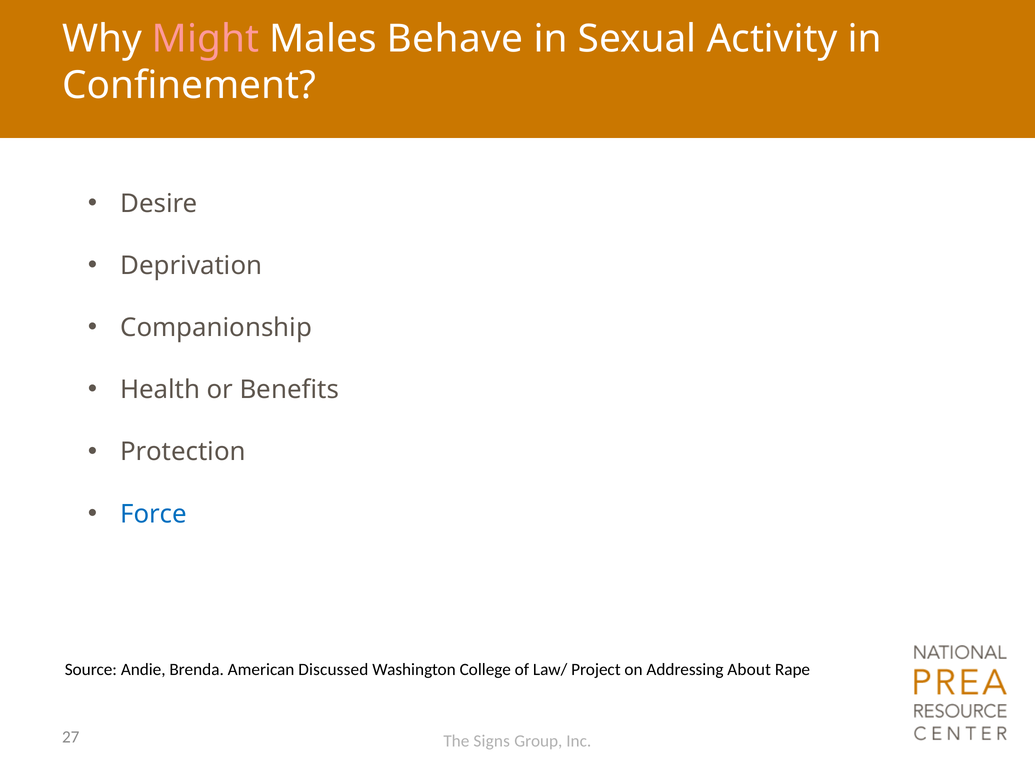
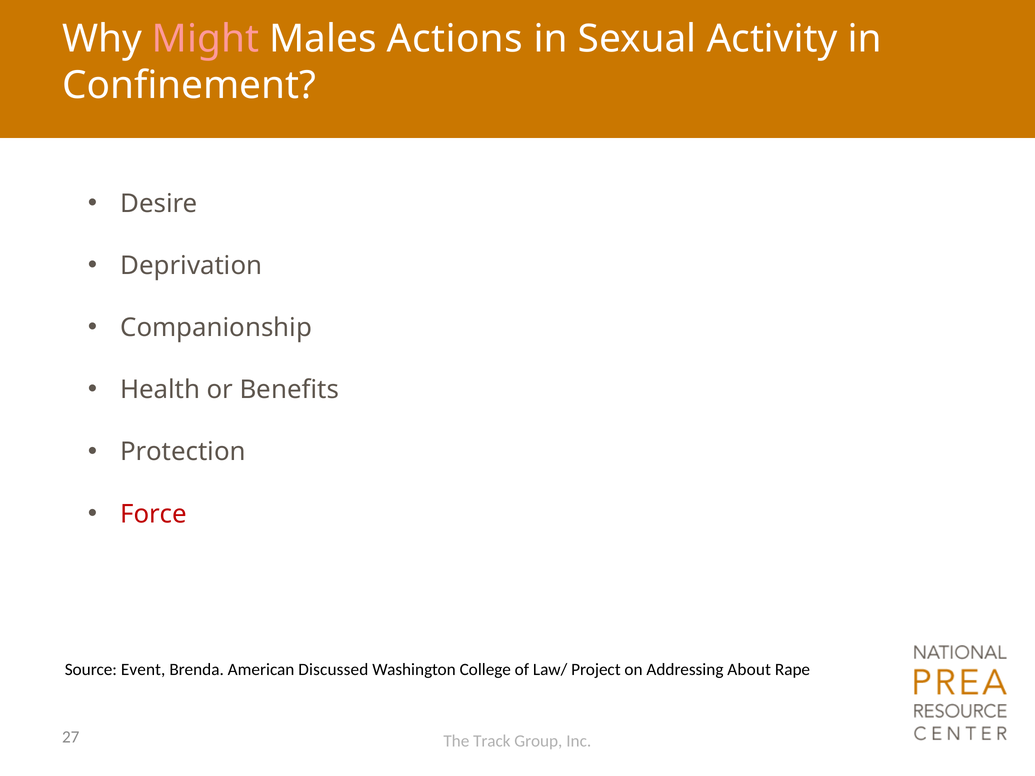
Behave: Behave -> Actions (455, 39)
Force colour: blue -> red (153, 514)
Andie: Andie -> Event (143, 670)
Signs: Signs -> Track (492, 741)
